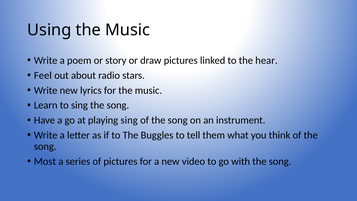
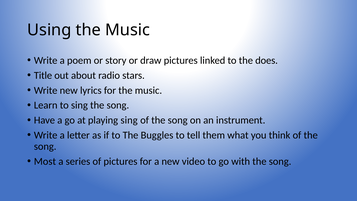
hear: hear -> does (267, 60)
Feel: Feel -> Title (43, 75)
